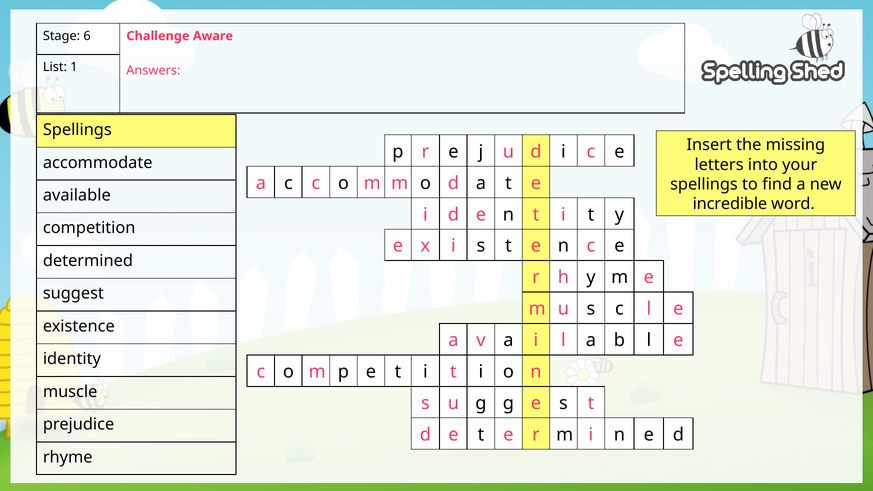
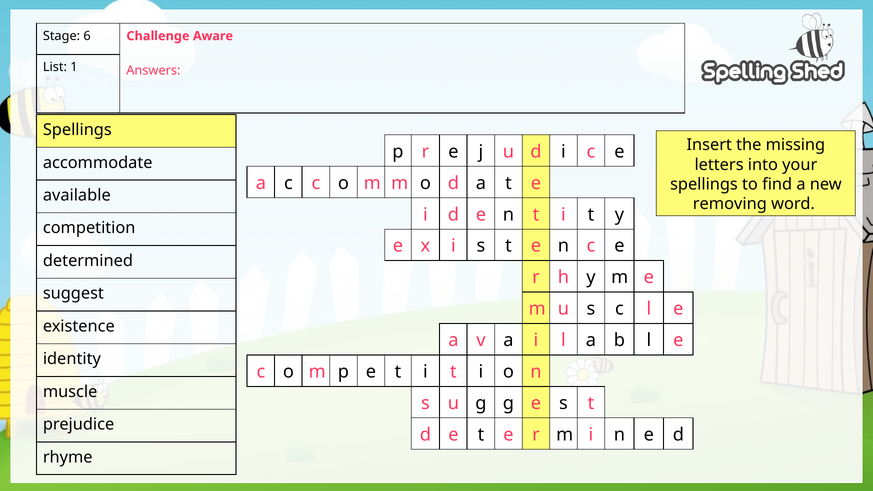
incredible: incredible -> removing (730, 204)
